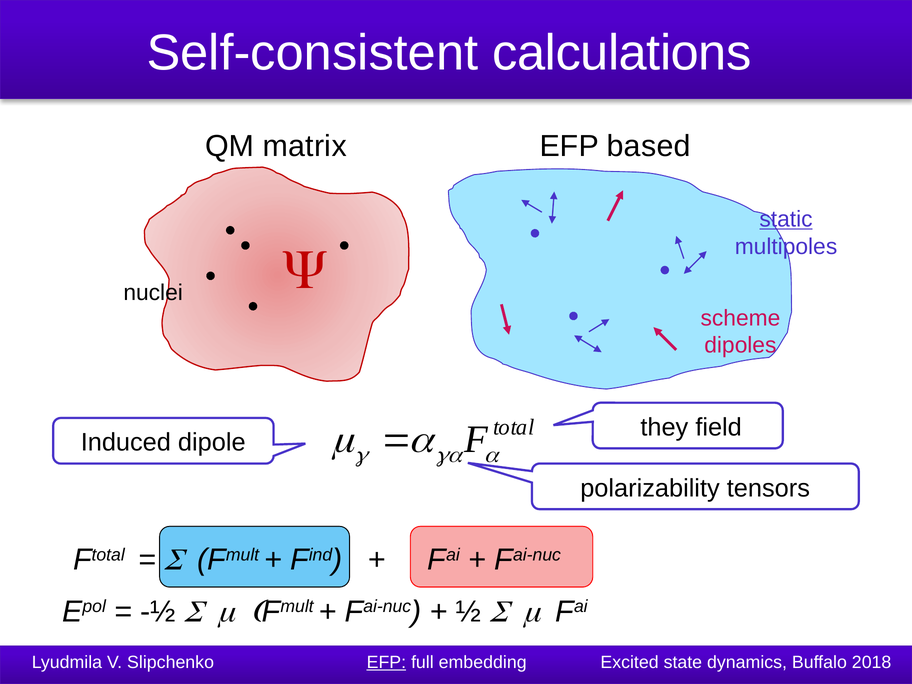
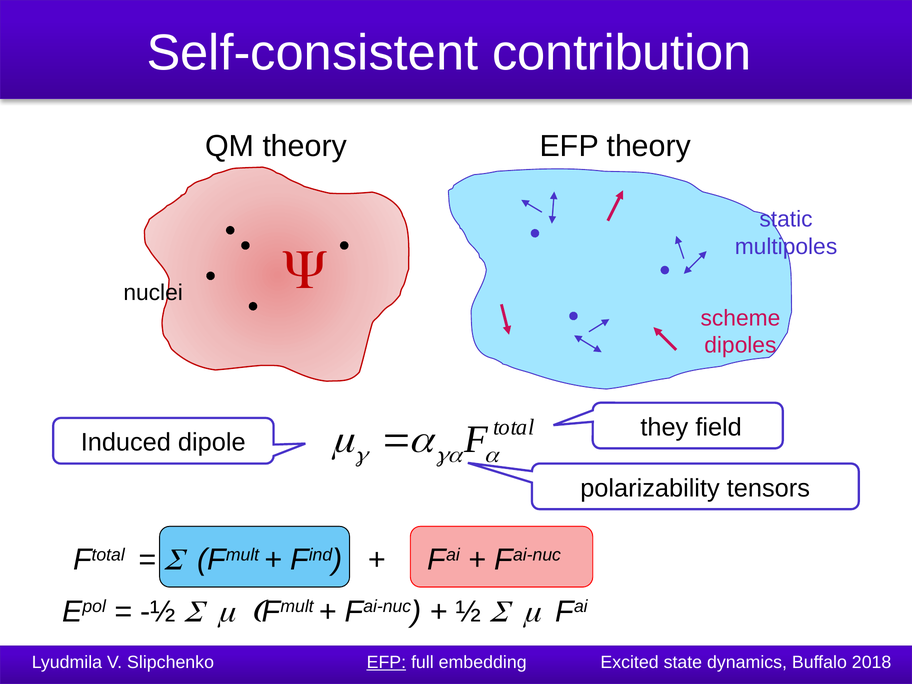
calculations: calculations -> contribution (622, 53)
QM matrix: matrix -> theory (305, 146)
EFP based: based -> theory (649, 146)
static underline: present -> none (786, 219)
